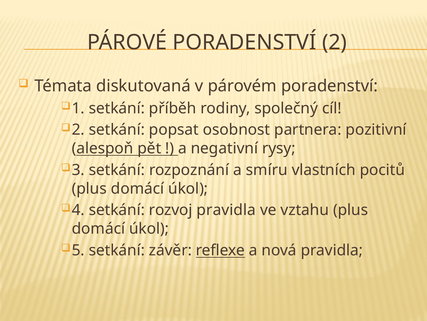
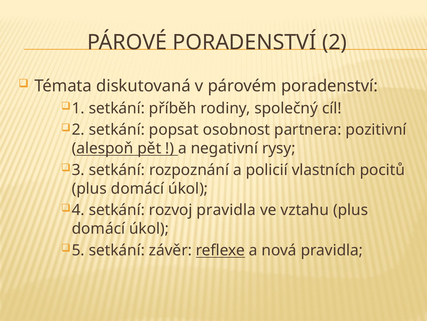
smíru: smíru -> policií (267, 170)
